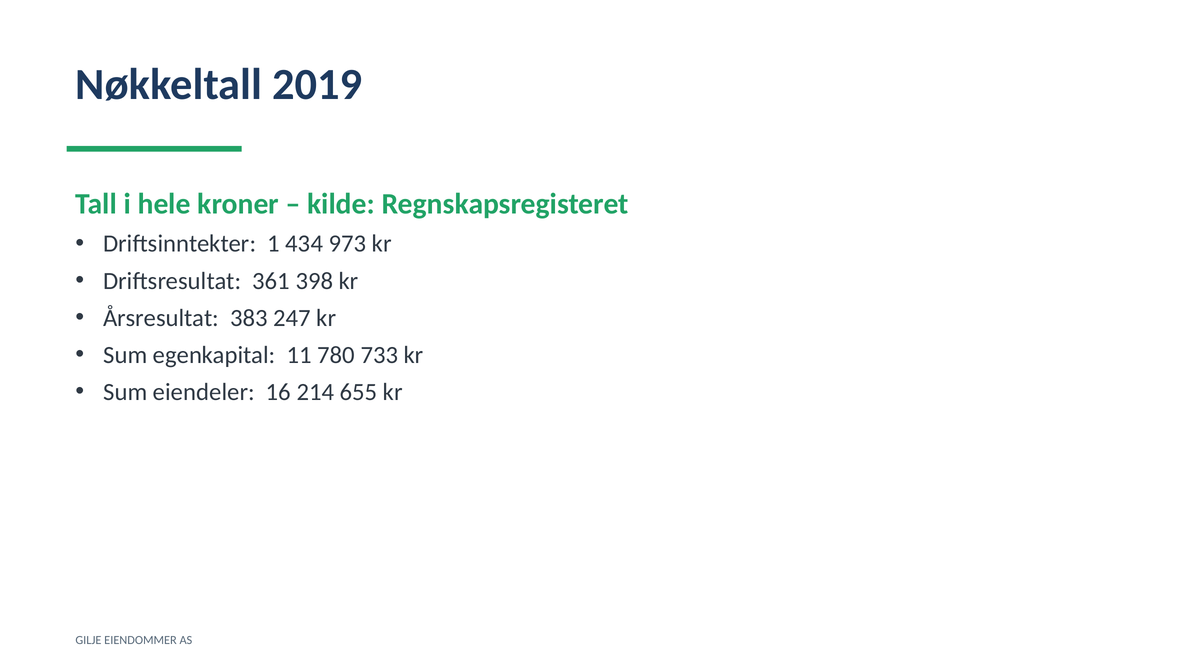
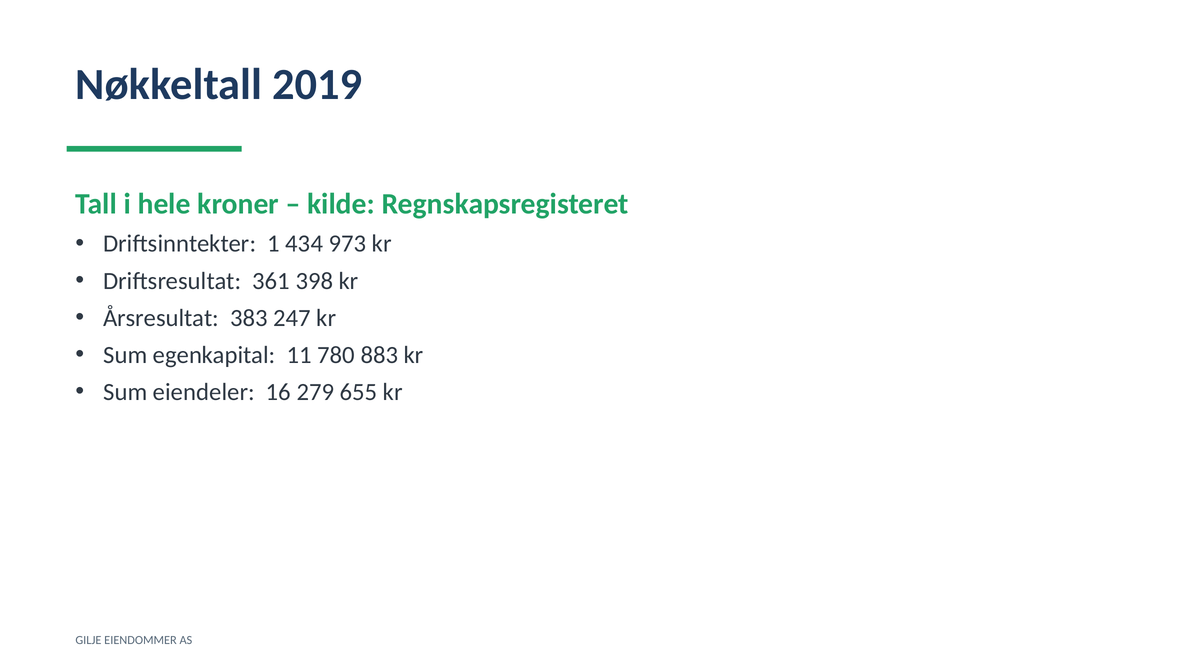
733: 733 -> 883 (379, 355)
214: 214 -> 279 (315, 392)
